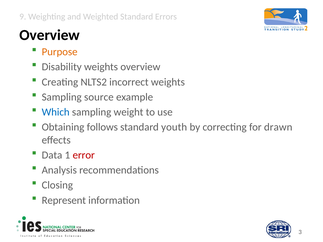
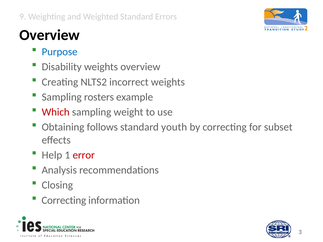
Purpose colour: orange -> blue (60, 52)
source: source -> rosters (99, 97)
Which colour: blue -> red (56, 112)
drawn: drawn -> subset (278, 127)
Data: Data -> Help (52, 155)
Represent: Represent -> Correcting (64, 200)
